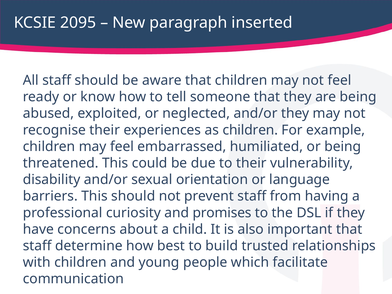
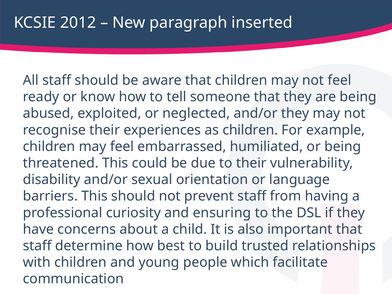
2095: 2095 -> 2012 (78, 23)
promises: promises -> ensuring (222, 213)
